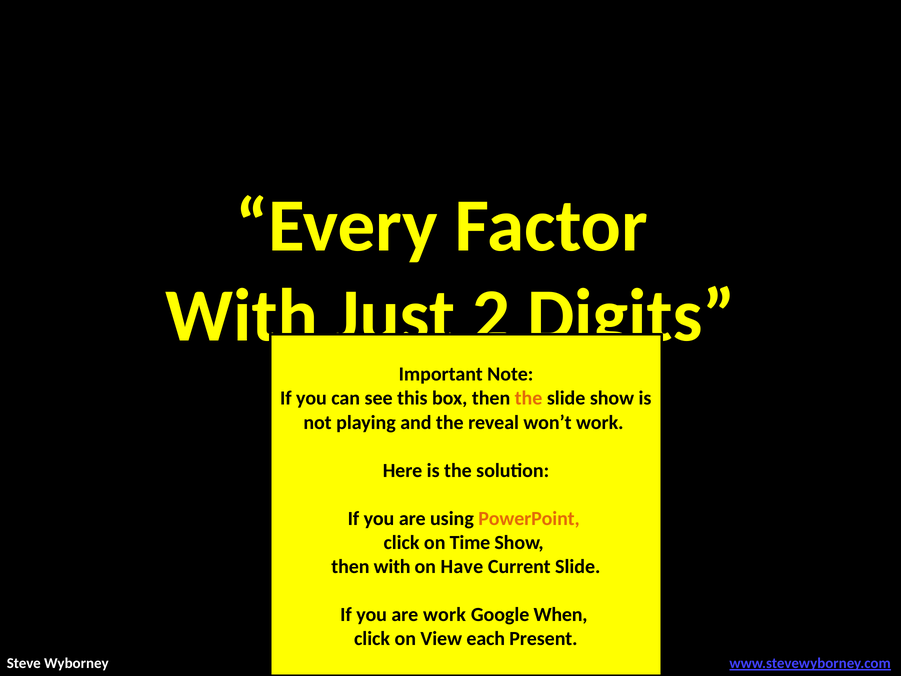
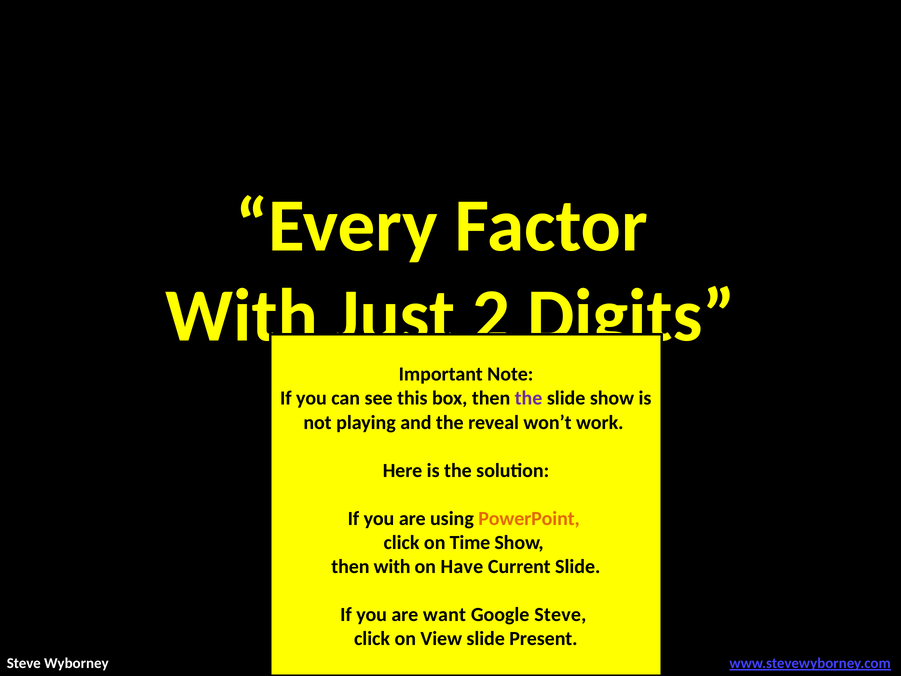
the colour: orange -> purple (529, 398)
are work: work -> want (444, 614)
Google When: When -> Steve (560, 614)
View each: each -> slide (486, 638)
